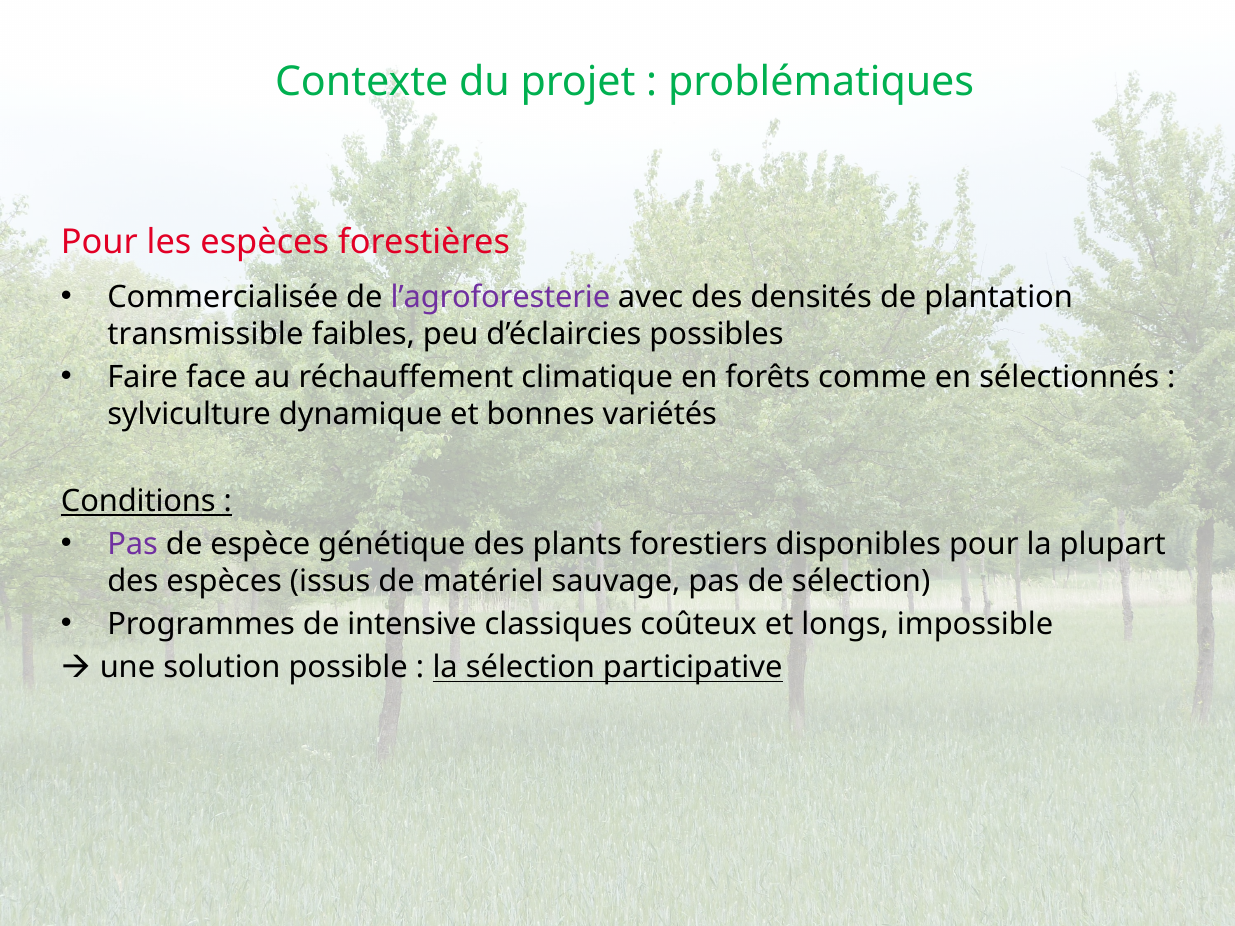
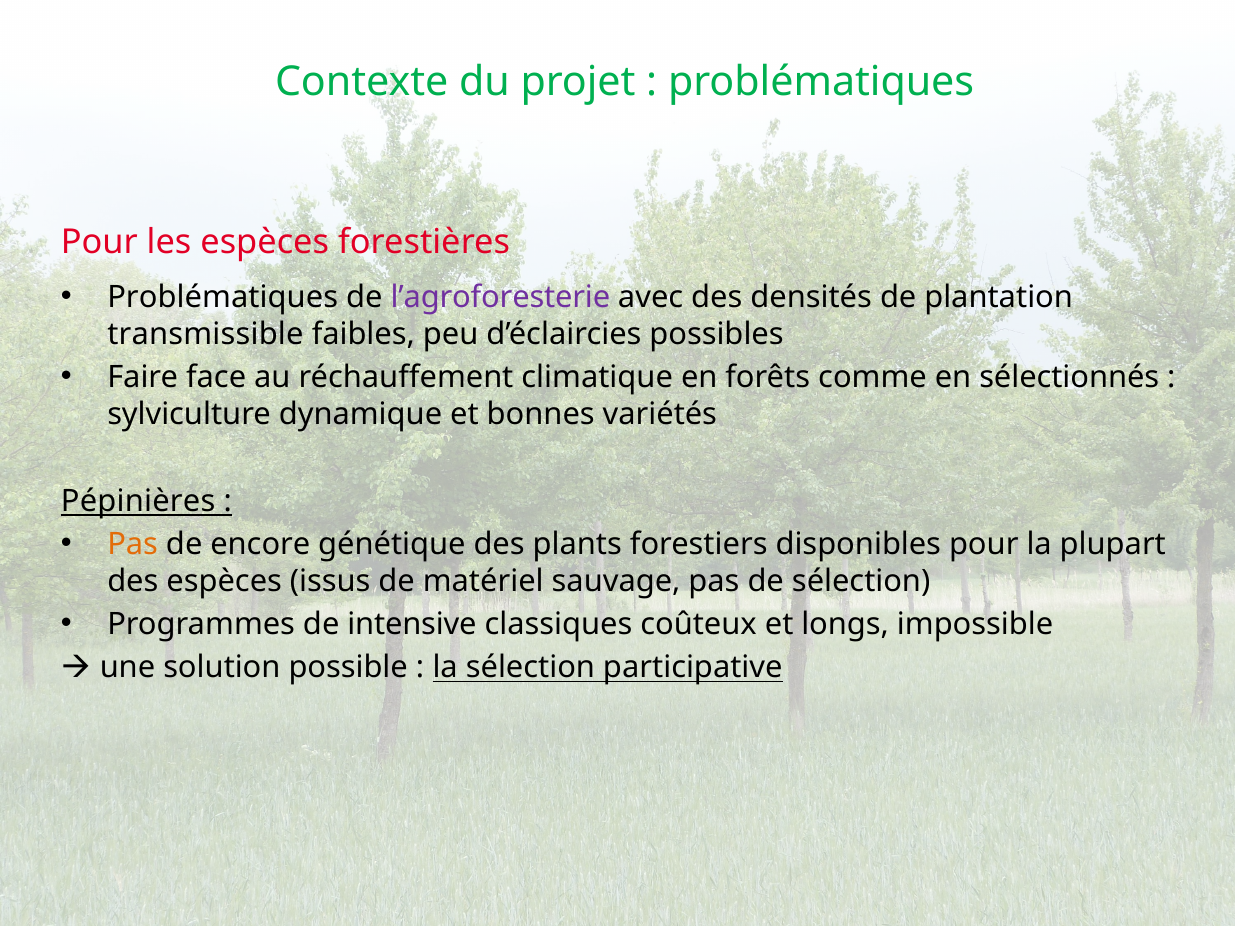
Commercialisée: Commercialisée -> Problématiques (223, 297)
Conditions: Conditions -> Pépinières (138, 501)
Pas colour: purple -> orange (133, 544)
espèce: espèce -> encore (260, 544)
